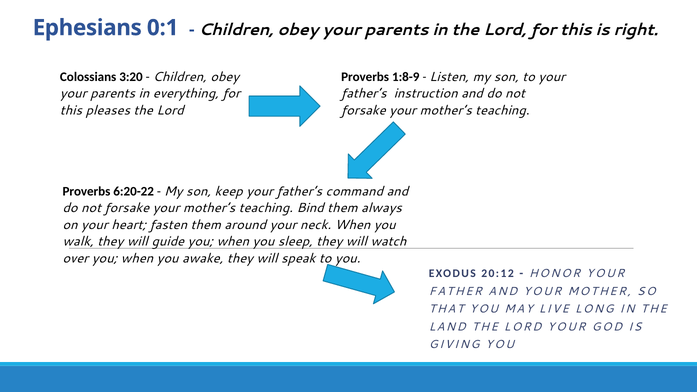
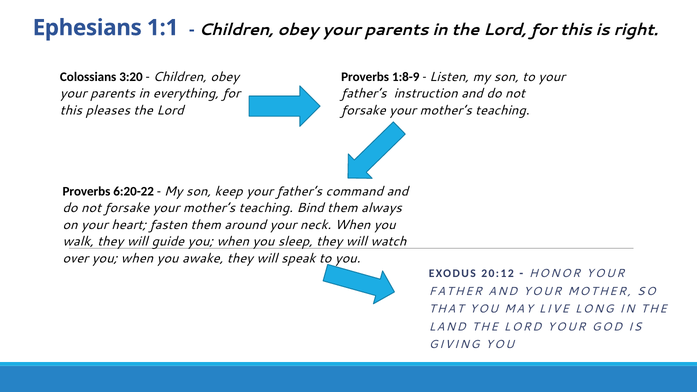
0:1: 0:1 -> 1:1 (163, 28)
